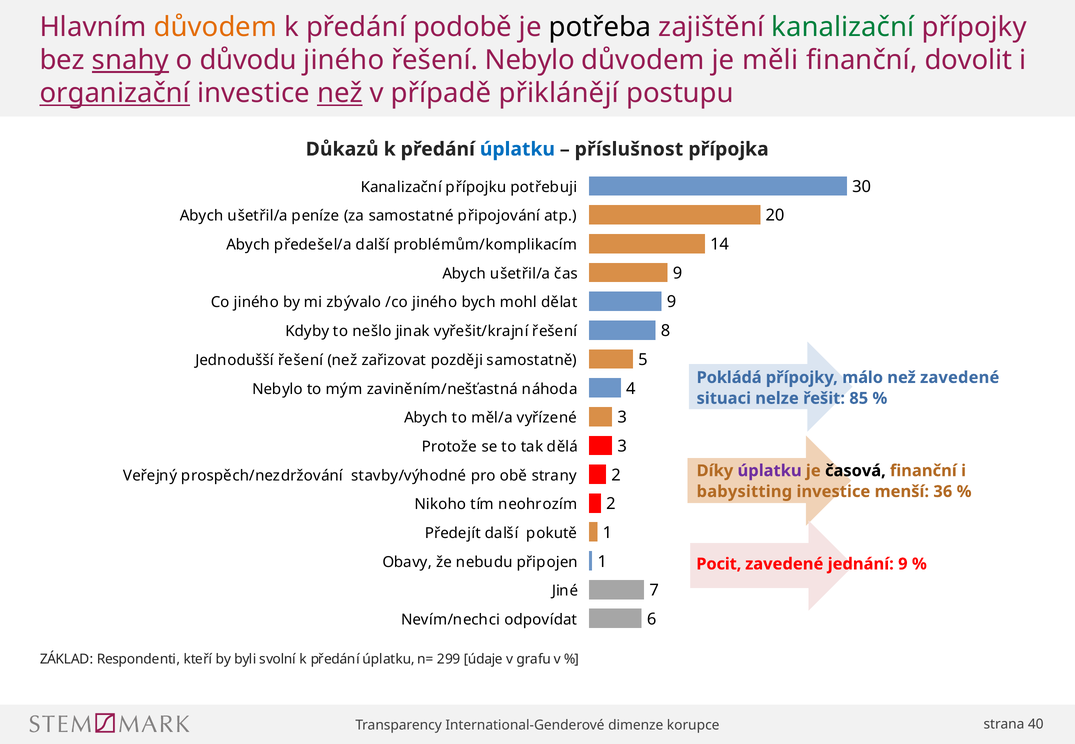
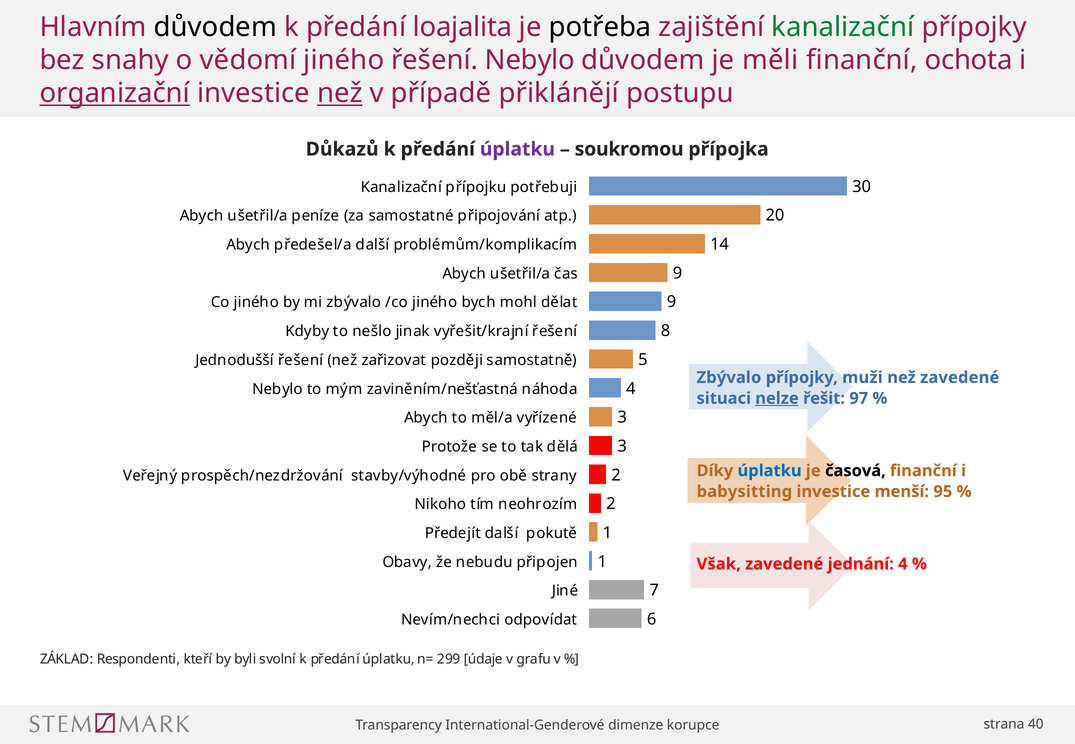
důvodem colour: orange -> black (215, 27)
podobě: podobě -> loajalita (463, 27)
snahy underline: present -> none (130, 60)
důvodu: důvodu -> vědomí (248, 60)
dovolit: dovolit -> ochota (969, 60)
úplatku colour: blue -> purple (517, 149)
příslušnost: příslušnost -> soukromou (629, 149)
Pokládá: Pokládá -> Zbývalo (729, 378)
málo: málo -> muži (862, 378)
nelze underline: none -> present (777, 398)
85: 85 -> 97 (859, 398)
úplatku colour: purple -> blue (770, 471)
36: 36 -> 95 (943, 492)
Pocit: Pocit -> Však (719, 564)
jednání 9: 9 -> 4 (903, 564)
